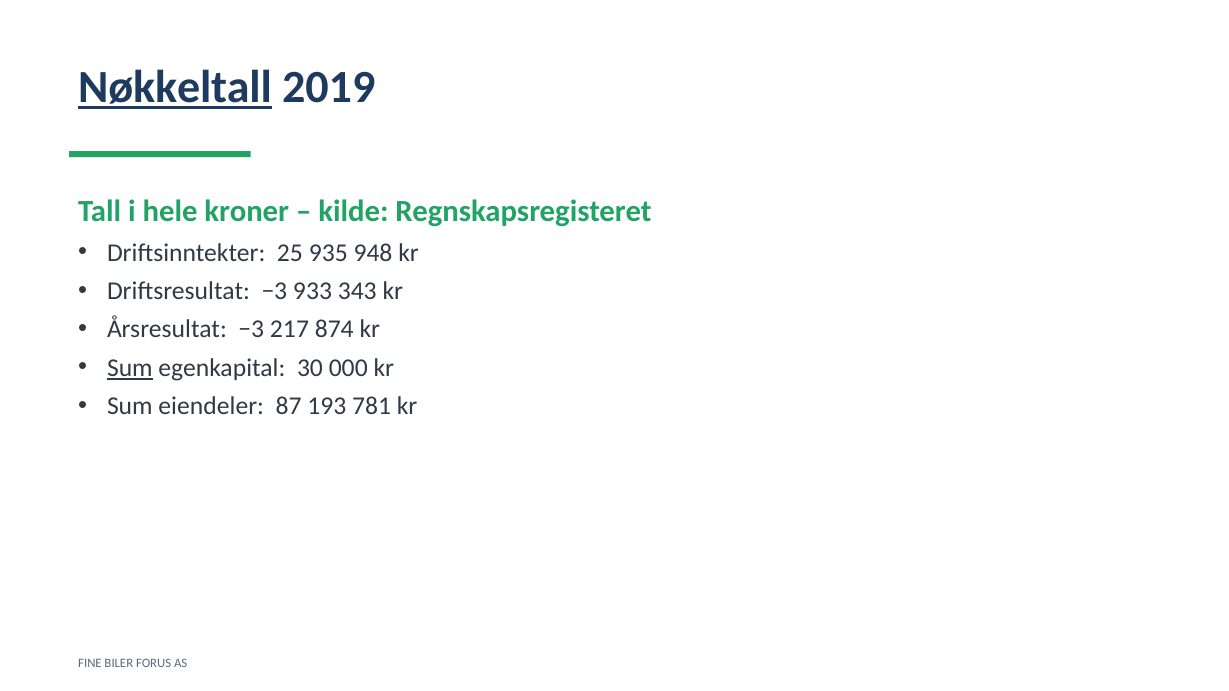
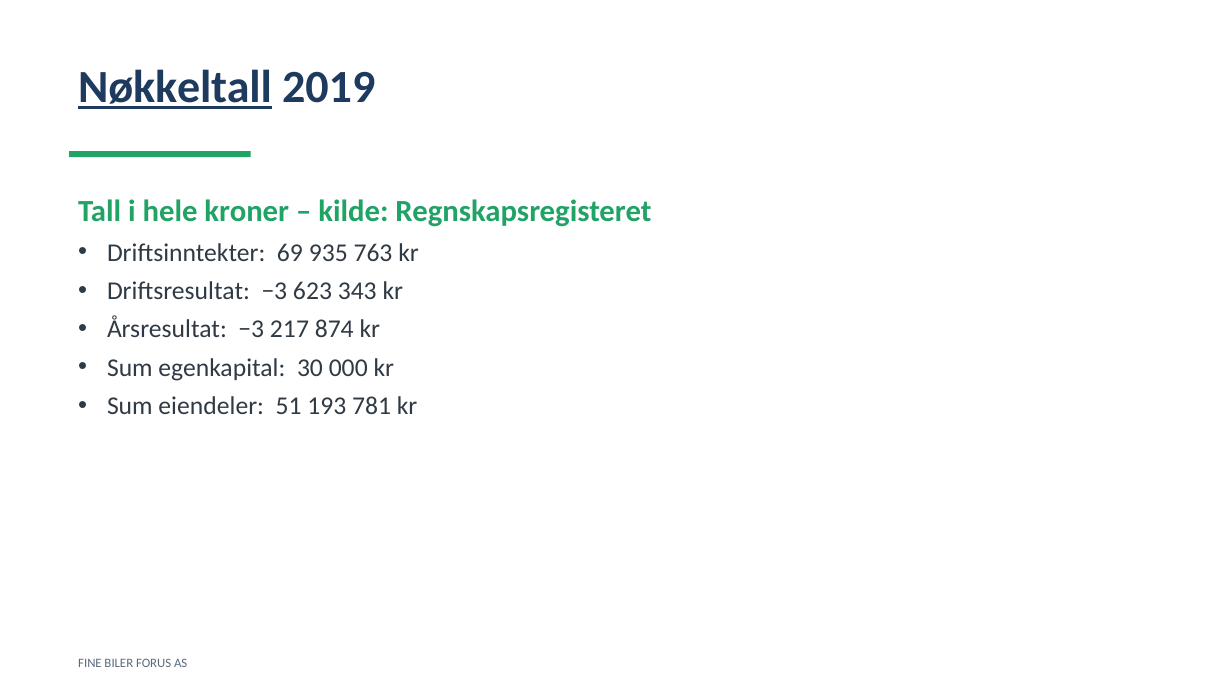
25: 25 -> 69 (290, 253)
948: 948 -> 763 (373, 253)
933: 933 -> 623 (312, 291)
Sum underline: present -> none (130, 368)
87: 87 -> 51 (289, 406)
